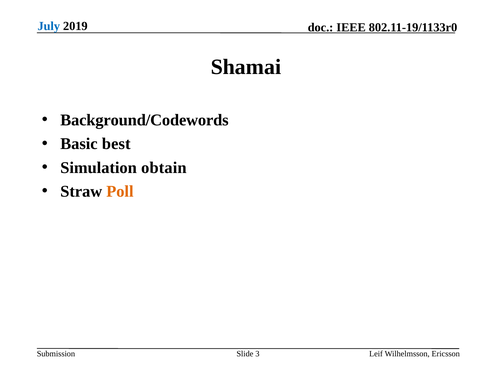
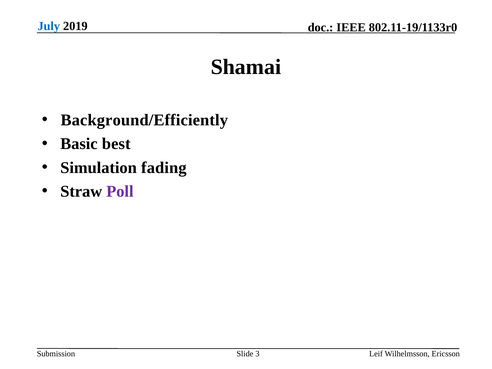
Background/Codewords: Background/Codewords -> Background/Efficiently (144, 120)
obtain: obtain -> fading (164, 168)
Poll colour: orange -> purple (120, 191)
